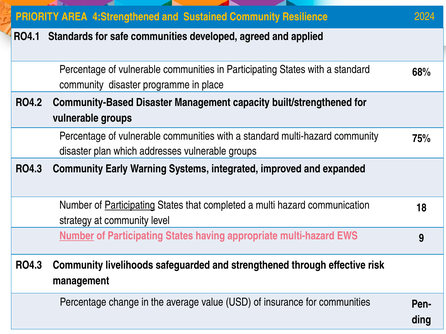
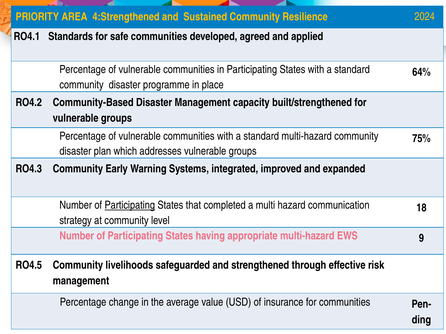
68%: 68% -> 64% (421, 72)
Number underline: present -> none (77, 236)
RO4.3: RO4.3 -> RO4.5 (29, 266)
